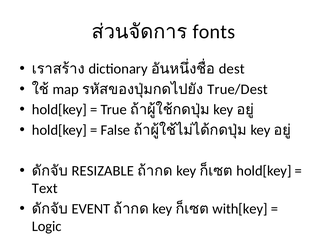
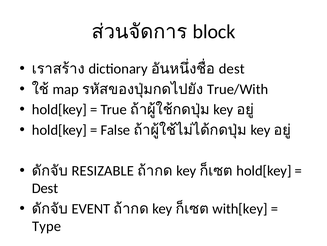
fonts: fonts -> block (214, 32)
True/Dest: True/Dest -> True/With (238, 89)
Text: Text -> Dest (45, 188)
Logic: Logic -> Type (47, 226)
